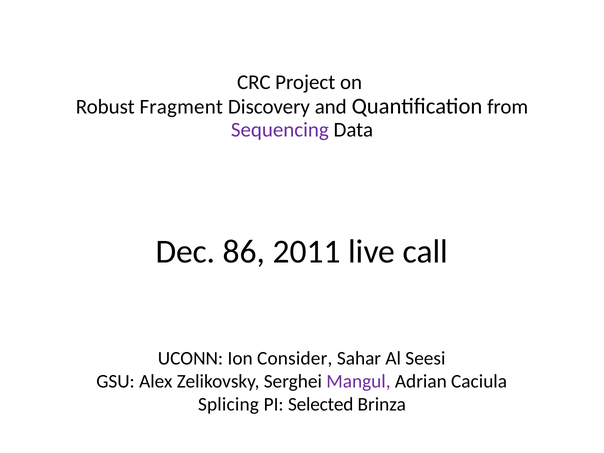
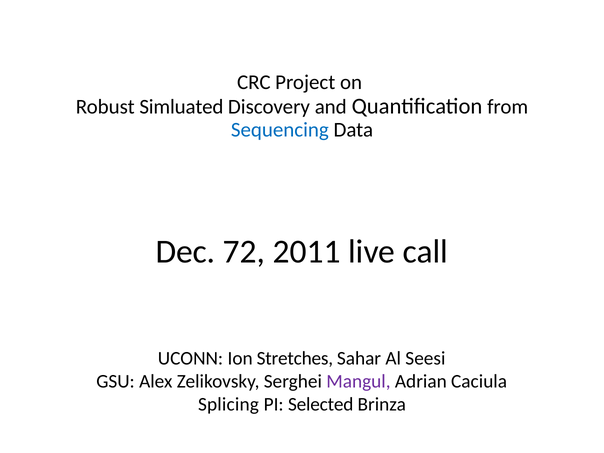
Fragment: Fragment -> Simluated (181, 107)
Sequencing colour: purple -> blue (280, 130)
86: 86 -> 72 (244, 251)
Consider: Consider -> Stretches (295, 358)
